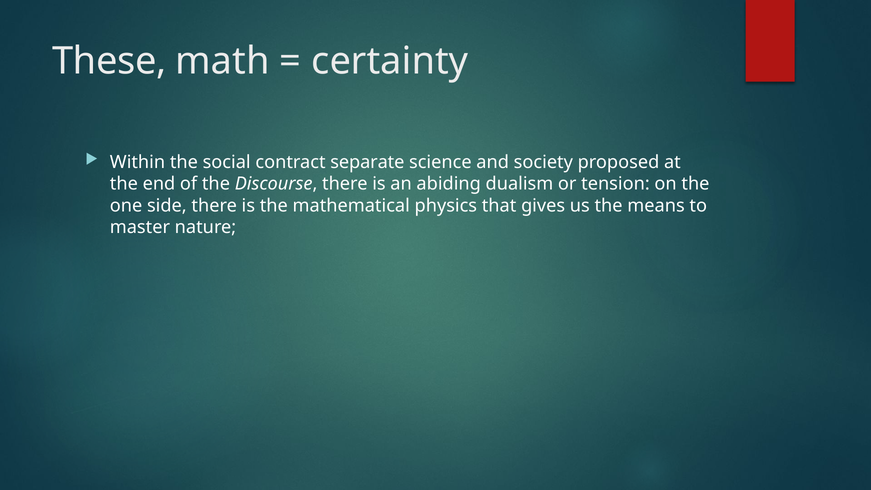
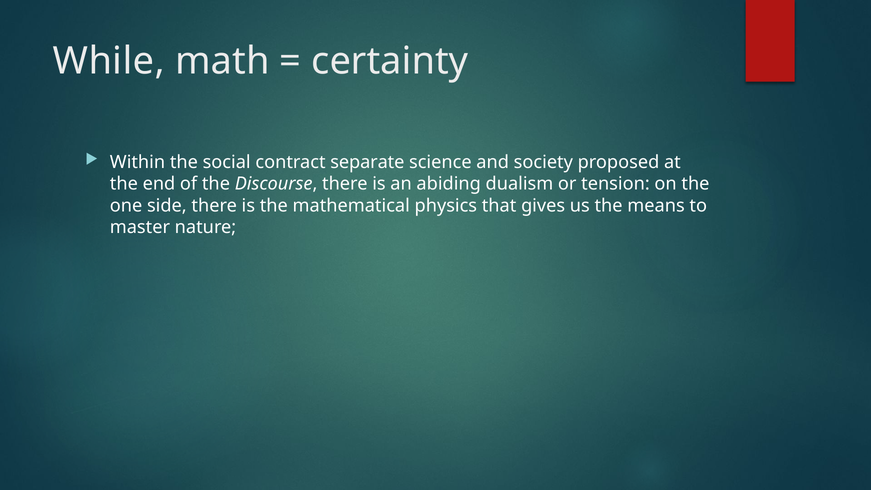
These: These -> While (109, 61)
